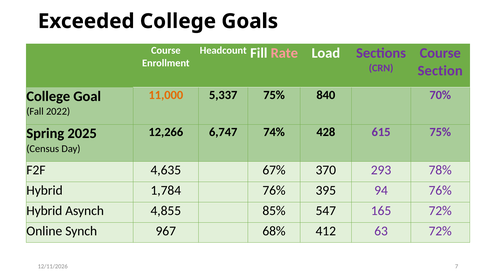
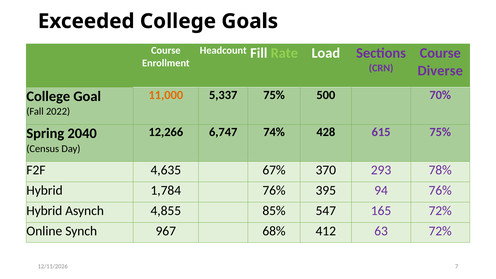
Rate colour: pink -> light green (284, 53)
Section: Section -> Diverse (440, 71)
840: 840 -> 500 (326, 95)
2025: 2025 -> 2040 (82, 134)
